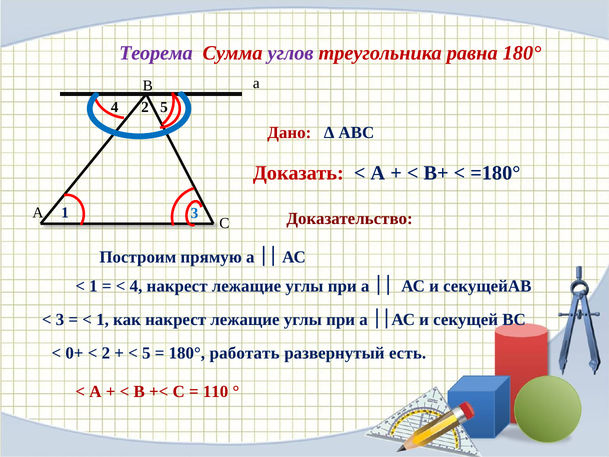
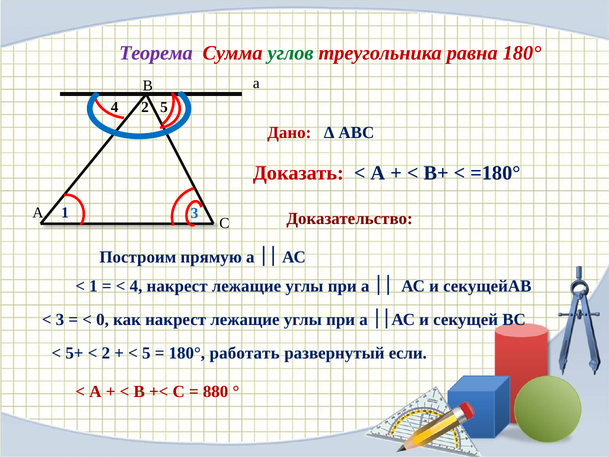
углов colour: purple -> green (291, 53)
1: 1 -> 0 (103, 319)
0+: 0+ -> 5+ (74, 353)
есть: есть -> если (408, 353)
110: 110 -> 880 (216, 391)
